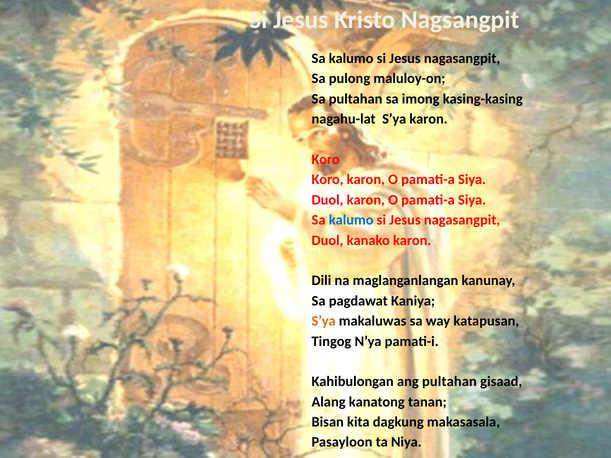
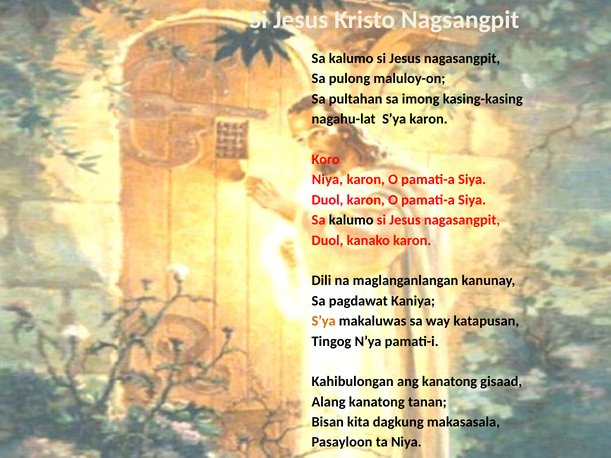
Koro: Koro -> Niya (327, 180)
kalumo colour: blue -> black (351, 220)
ang pultahan: pultahan -> kanatong (450, 382)
